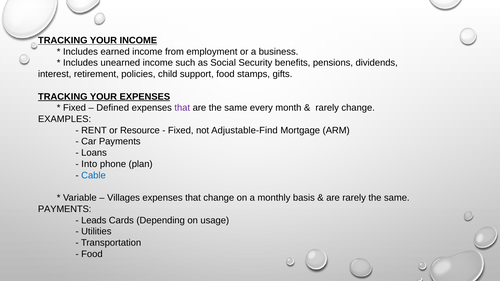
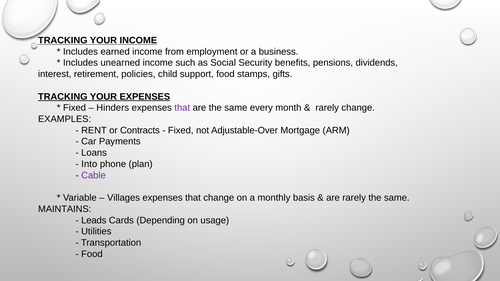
Defined: Defined -> Hinders (113, 108)
Resource: Resource -> Contracts (140, 130)
Adjustable-Find: Adjustable-Find -> Adjustable-Over (245, 130)
Cable colour: blue -> purple (94, 175)
PAYMENTS: PAYMENTS -> MAINTAINS (65, 209)
